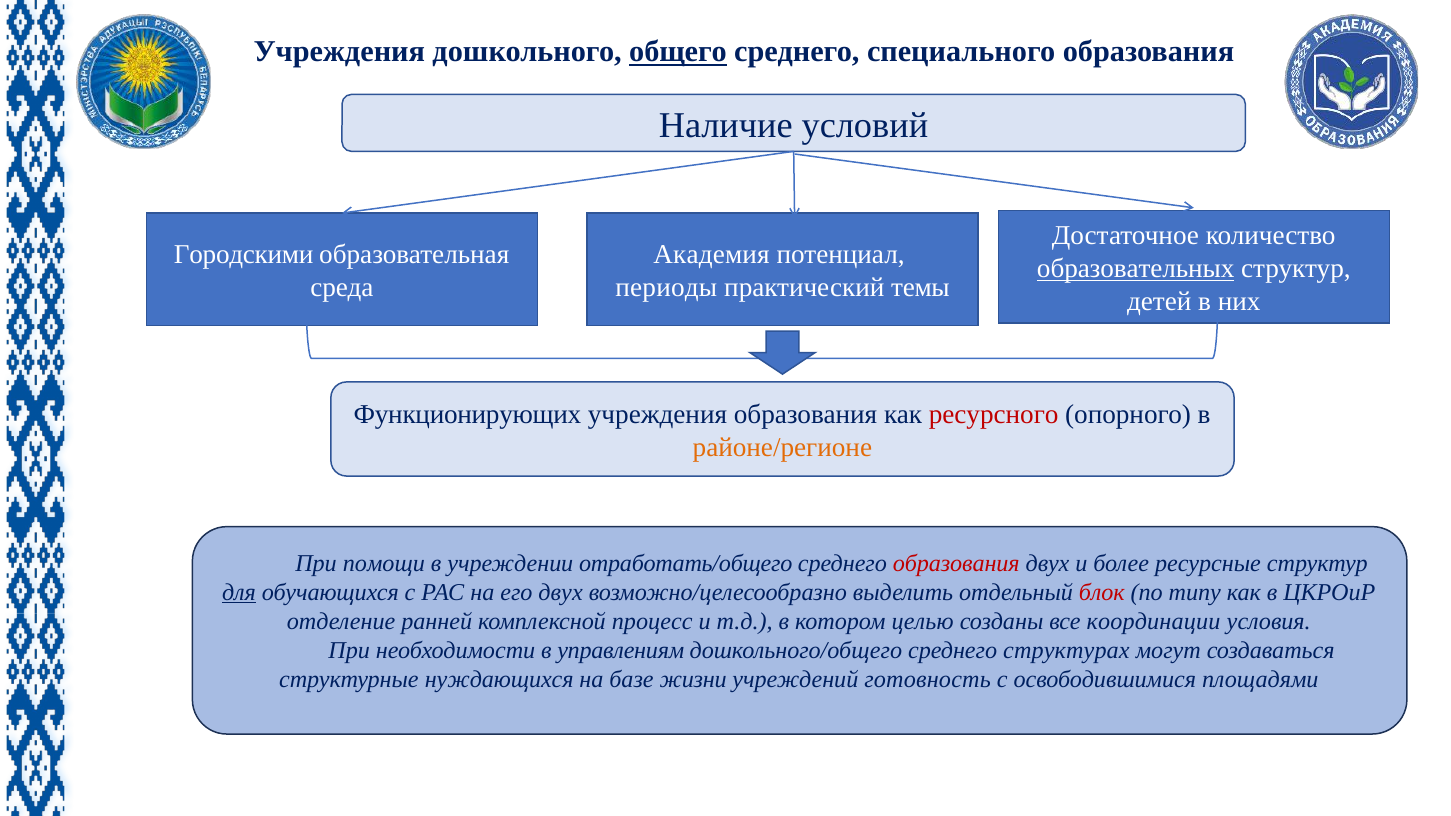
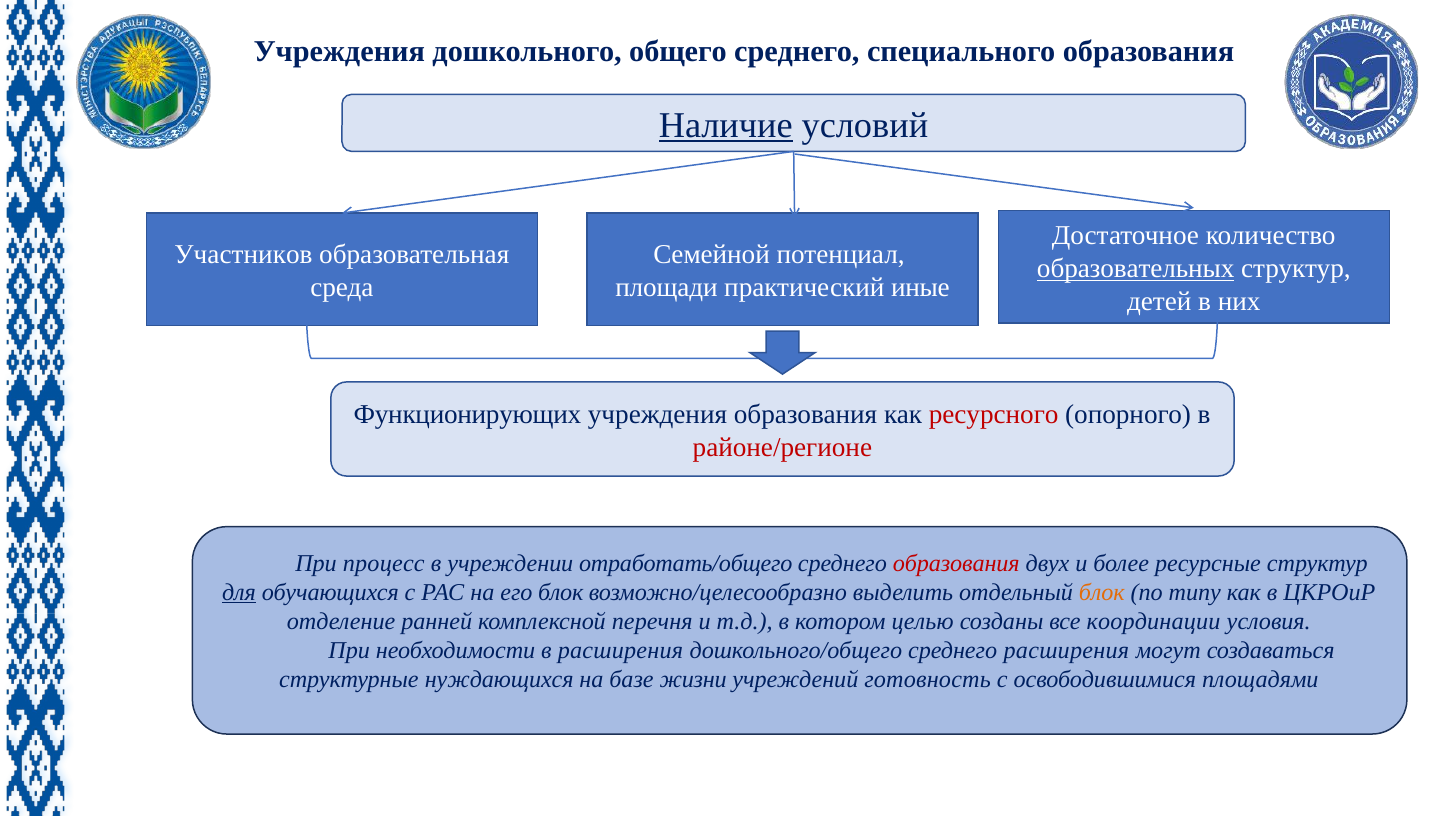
общего underline: present -> none (678, 52)
Наличие underline: none -> present (726, 125)
Городскими: Городскими -> Участников (243, 255)
Академия: Академия -> Семейной (712, 255)
периоды: периоды -> площади (666, 288)
темы: темы -> иные (920, 288)
районе/регионе colour: orange -> red (782, 447)
помощи: помощи -> процесс (384, 563)
его двух: двух -> блок (561, 592)
блок colour: red -> orange (1102, 592)
процесс: процесс -> перечня (652, 621)
в управлениям: управлениям -> расширения (620, 650)
среднего структурах: структурах -> расширения (1066, 650)
